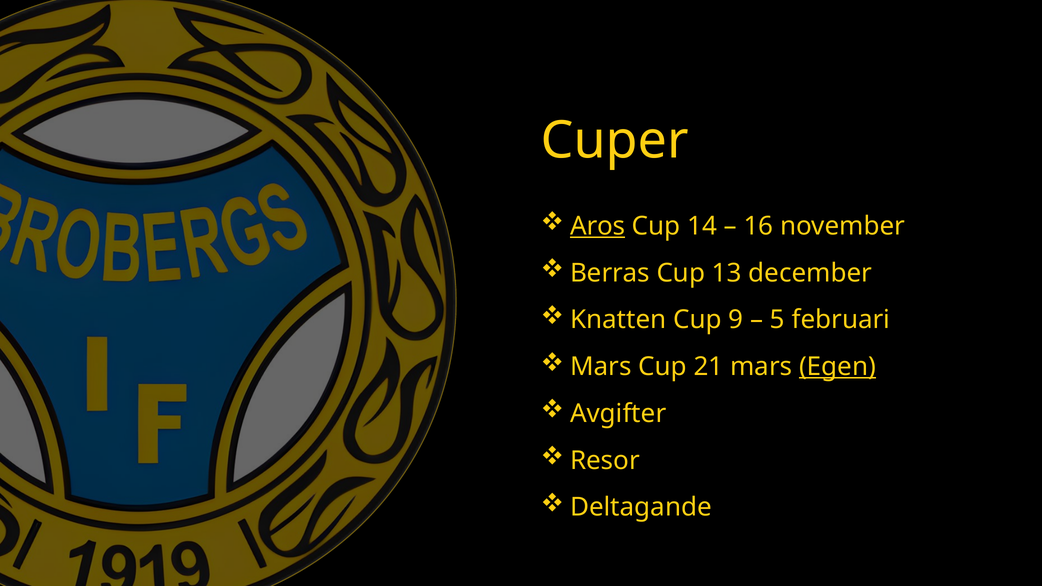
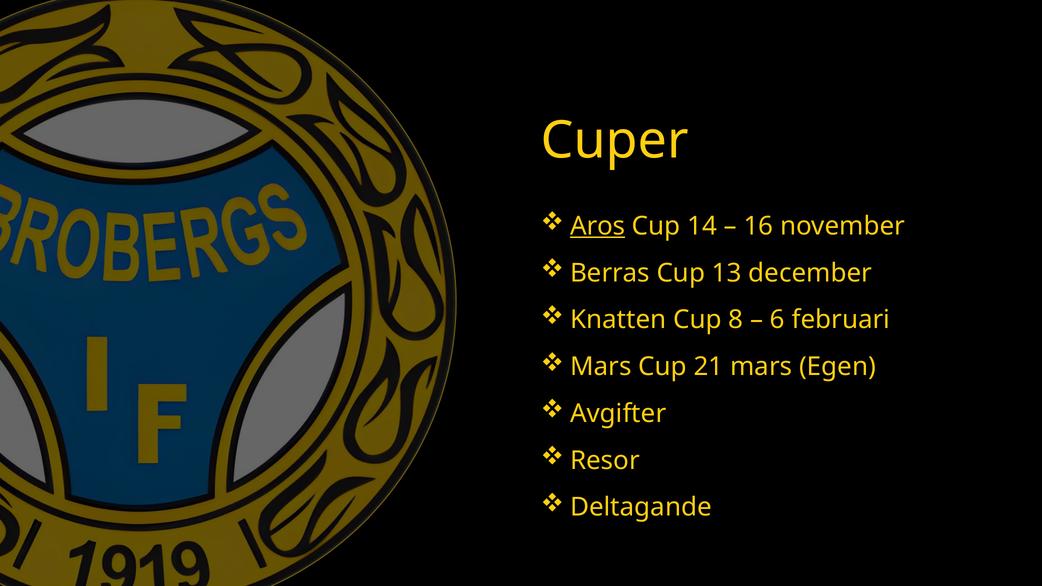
9: 9 -> 8 (736, 320)
5: 5 -> 6 (777, 320)
Egen underline: present -> none (838, 367)
